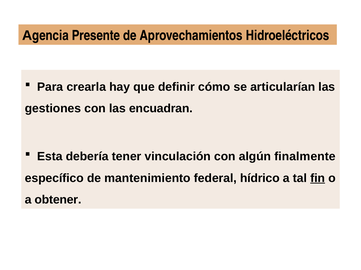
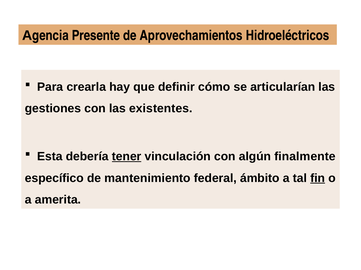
encuadran: encuadran -> existentes (161, 109)
tener underline: none -> present (127, 157)
hídrico: hídrico -> ámbito (260, 179)
obtener: obtener -> amerita (58, 200)
